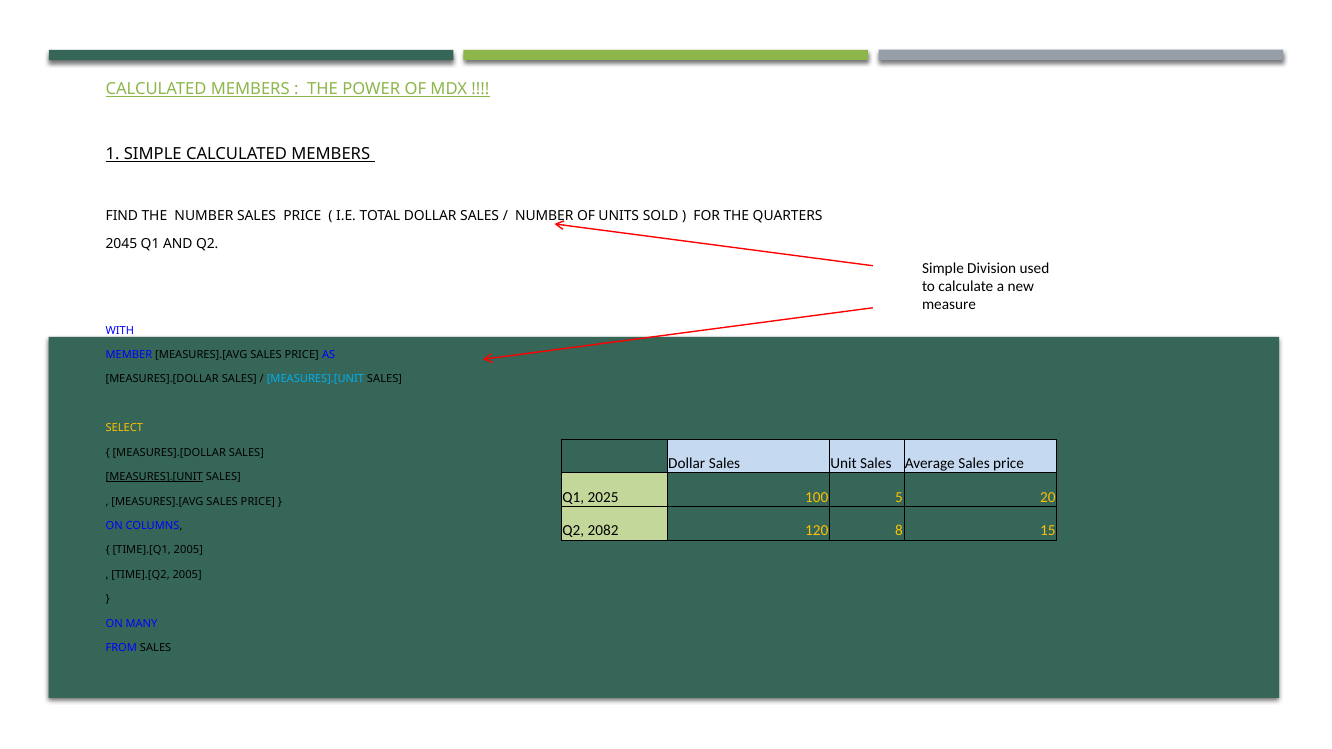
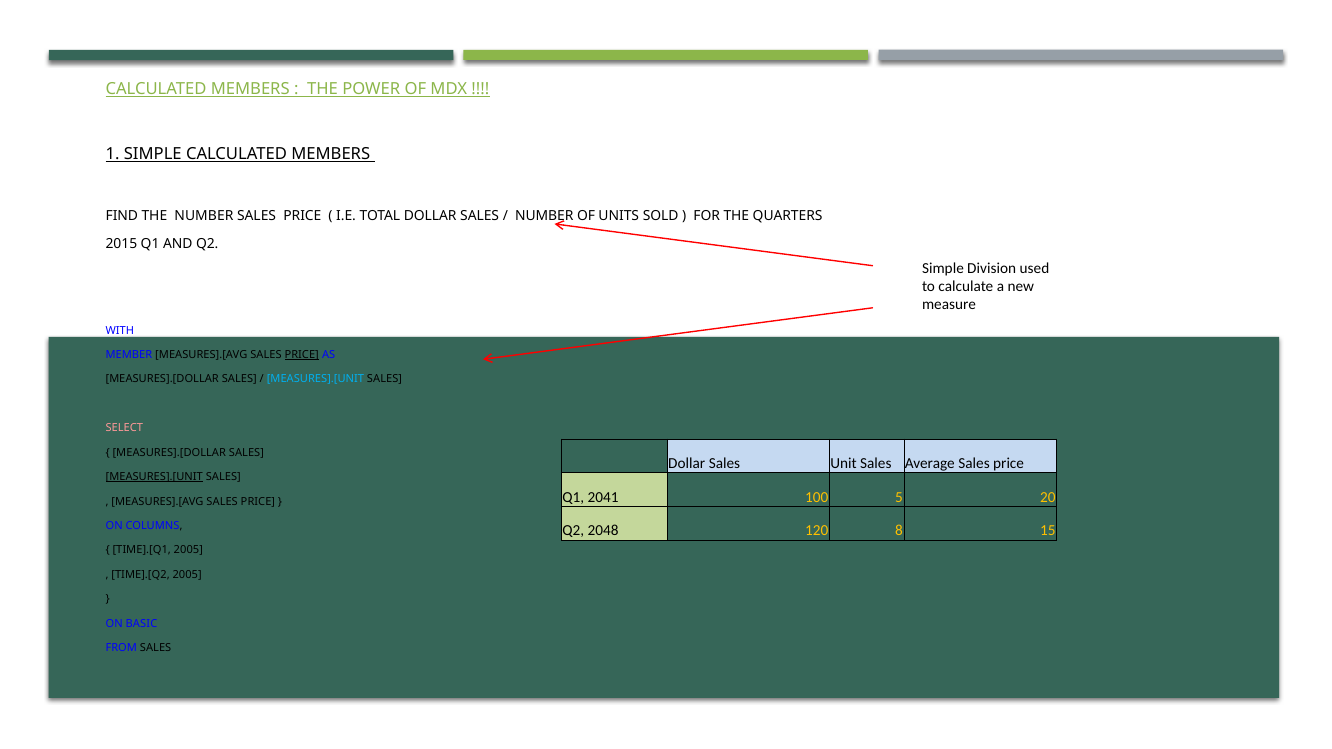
2045: 2045 -> 2015 (121, 244)
PRICE underline: none -> present (302, 355)
SELECT colour: yellow -> pink (124, 428)
2025: 2025 -> 2041 (603, 497)
2082: 2082 -> 2048 (603, 531)
MANY: MANY -> BASIC (141, 624)
